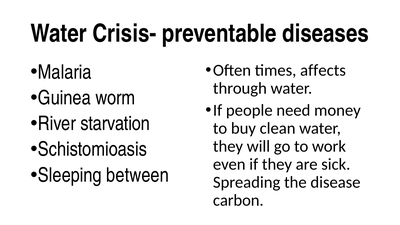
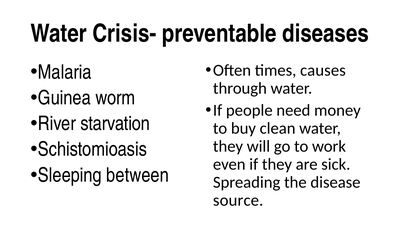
affects: affects -> causes (323, 70)
carbon: carbon -> source (238, 200)
